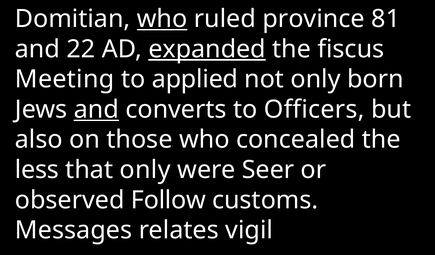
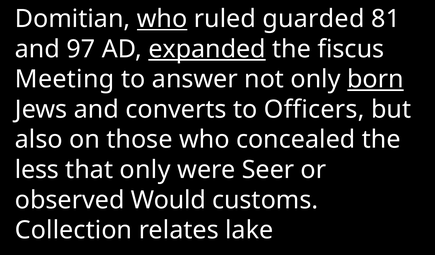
province: province -> guarded (314, 19)
22: 22 -> 97 (81, 49)
applied: applied -> answer (195, 79)
born underline: none -> present (375, 79)
and underline: present -> none (96, 109)
Follow: Follow -> Would (168, 200)
Messages: Messages -> Collection (74, 230)
vigil: vigil -> lake (249, 230)
